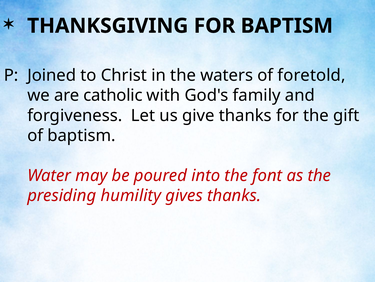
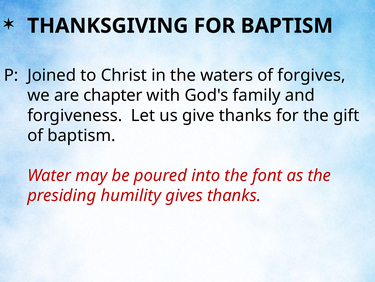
foretold: foretold -> forgives (312, 75)
catholic: catholic -> chapter (113, 95)
